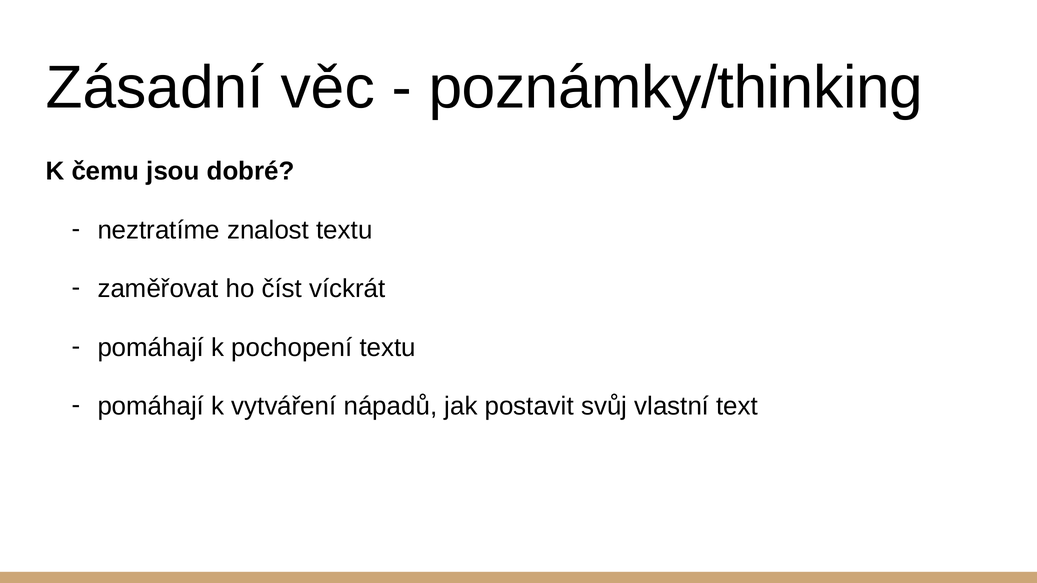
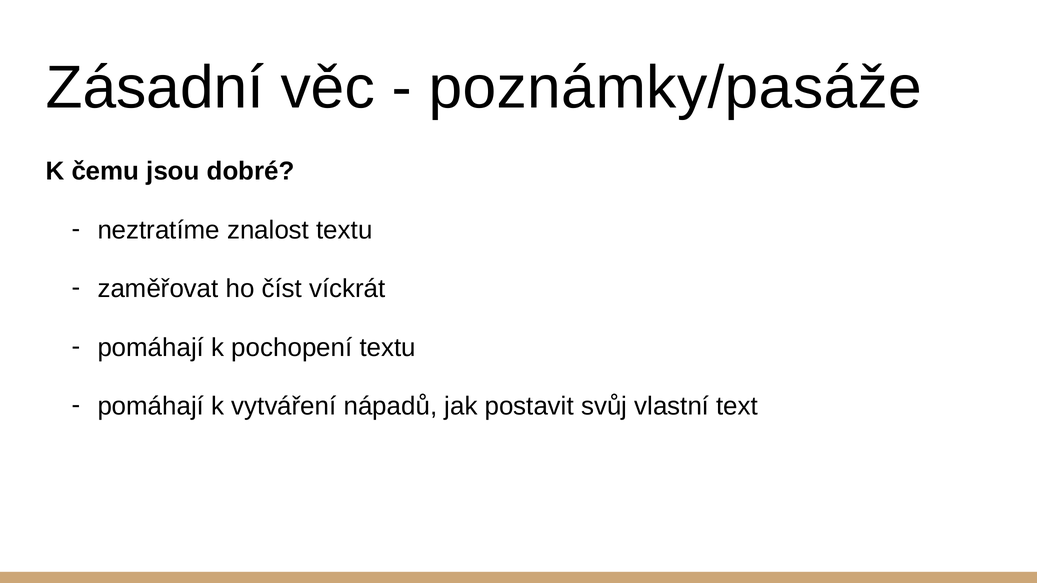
poznámky/thinking: poznámky/thinking -> poznámky/pasáže (675, 88)
